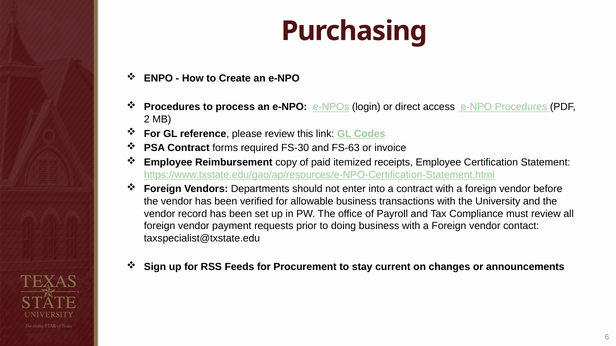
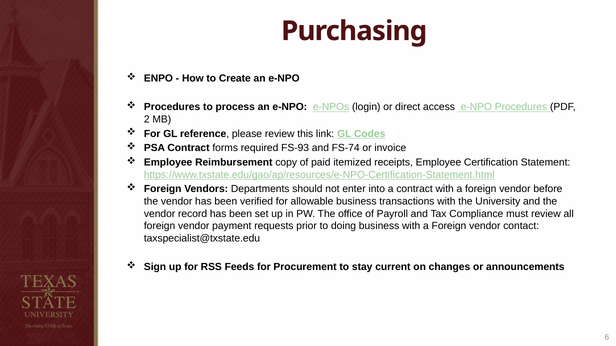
FS-30: FS-30 -> FS-93 (295, 148)
FS-63: FS-63 -> FS-74 (346, 148)
